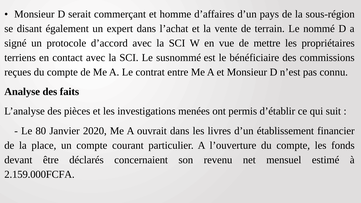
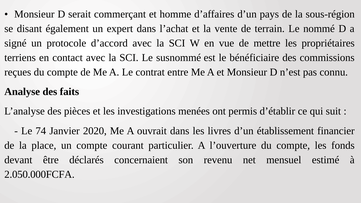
80: 80 -> 74 (41, 131)
2.159.000FCFA: 2.159.000FCFA -> 2.050.000FCFA (39, 174)
